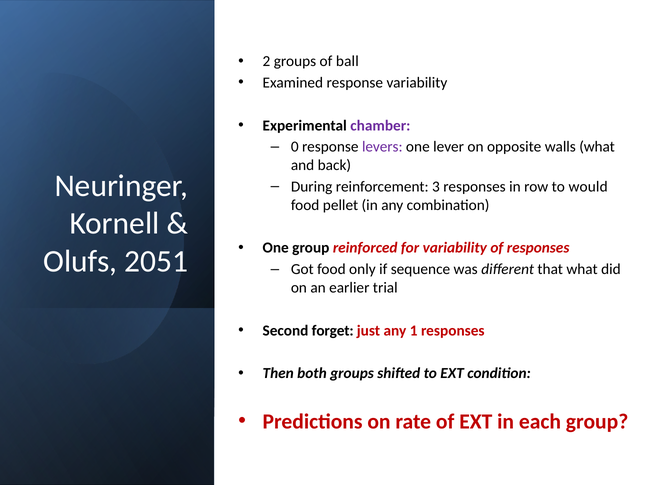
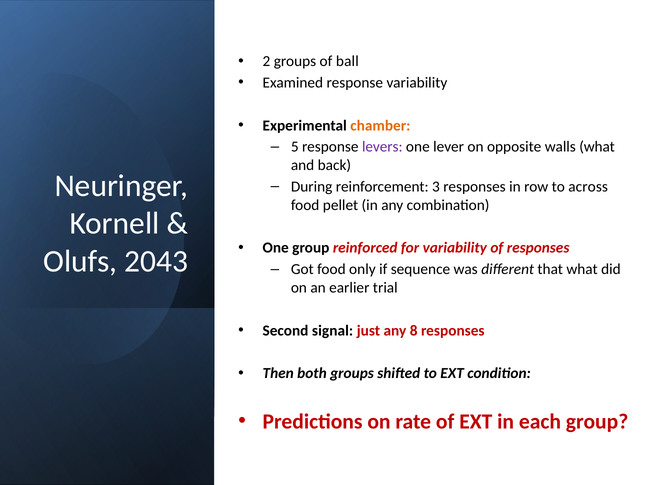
chamber colour: purple -> orange (380, 126)
0: 0 -> 5 (295, 147)
would: would -> across (588, 187)
2051: 2051 -> 2043 (156, 261)
forget: forget -> signal (333, 331)
1: 1 -> 8 (414, 331)
